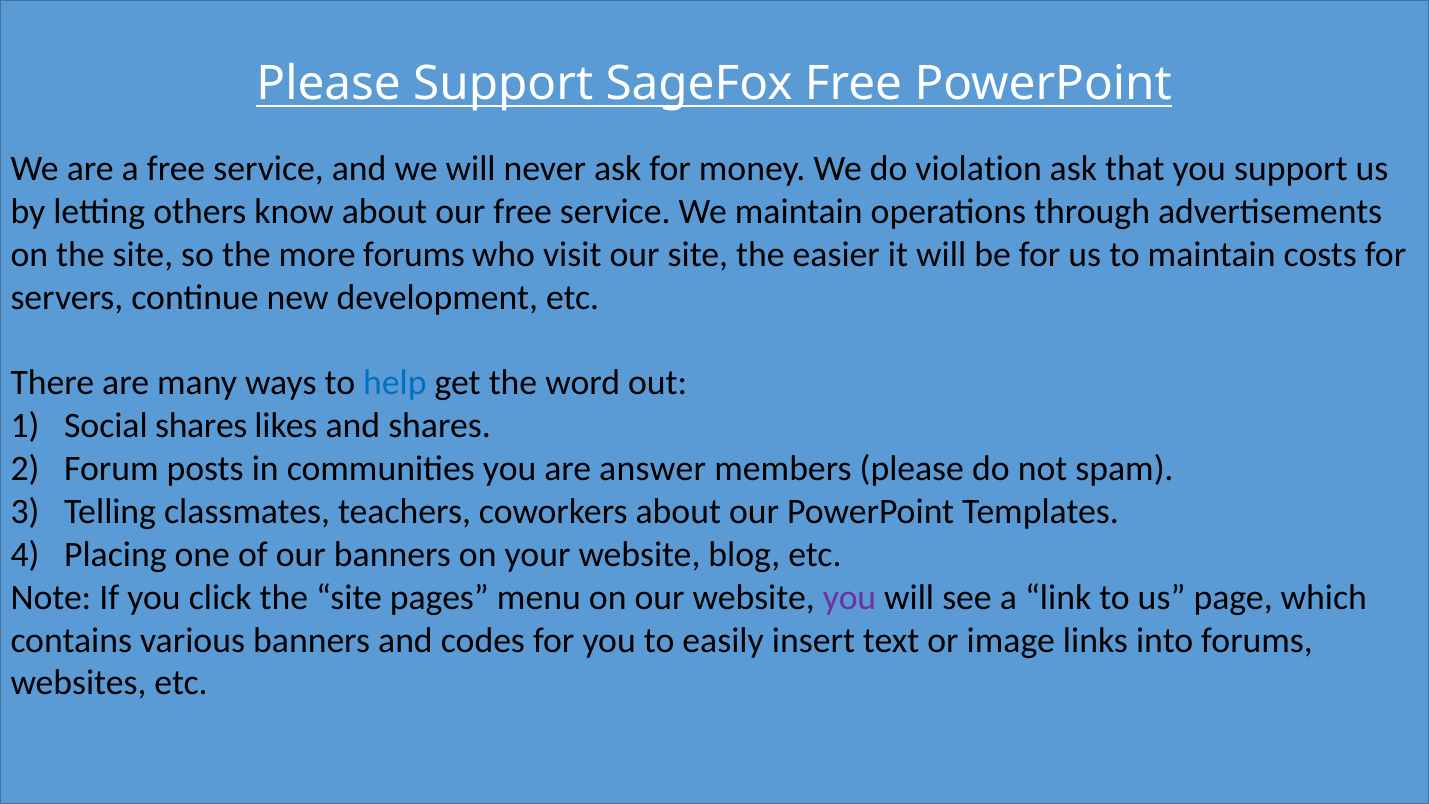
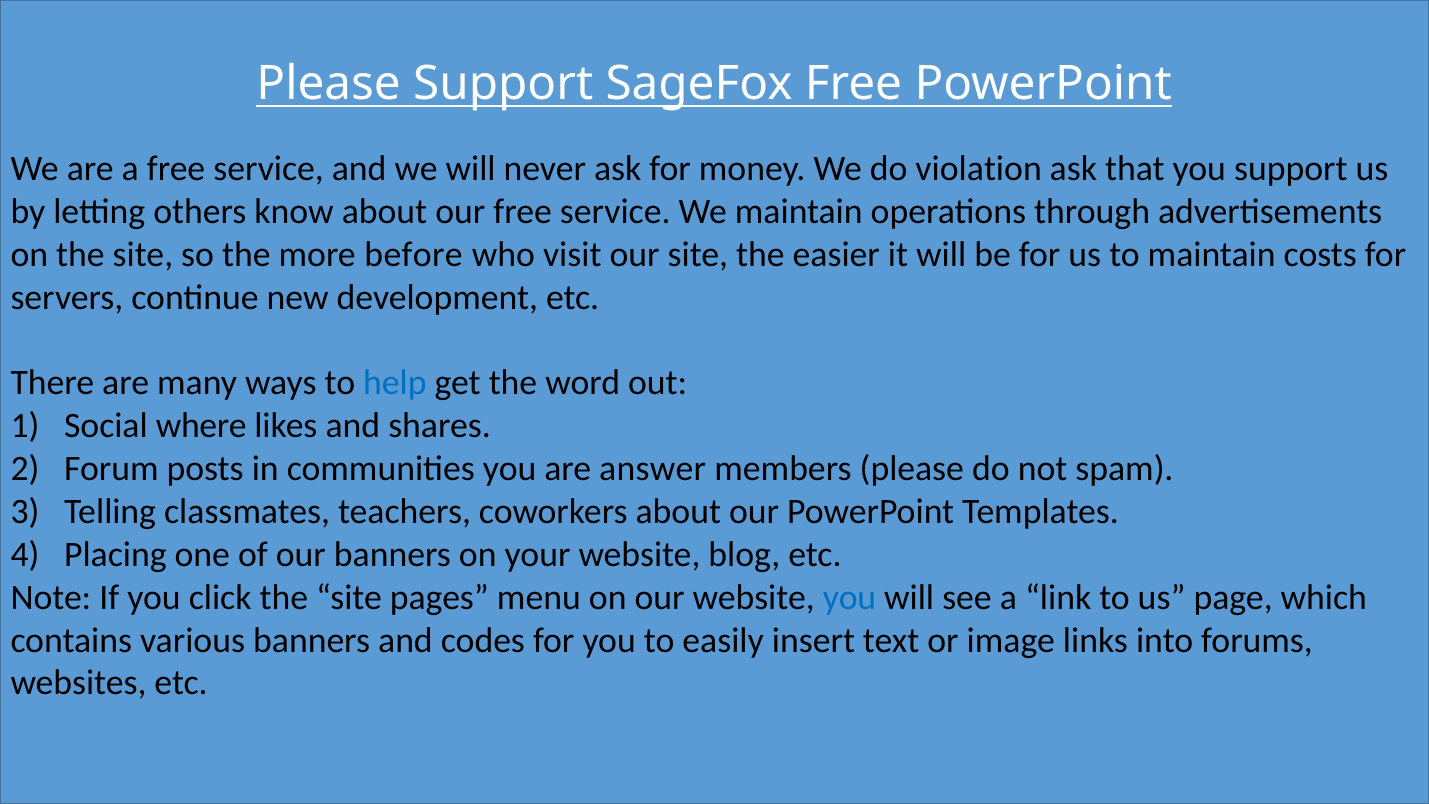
more forums: forums -> before (414, 254)
Social shares: shares -> where (201, 426)
you colour: purple -> blue (849, 597)
